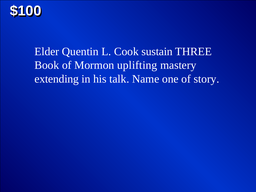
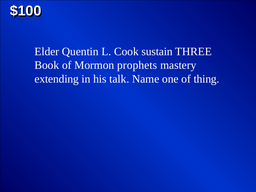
uplifting: uplifting -> prophets (137, 65)
story: story -> thing (207, 79)
